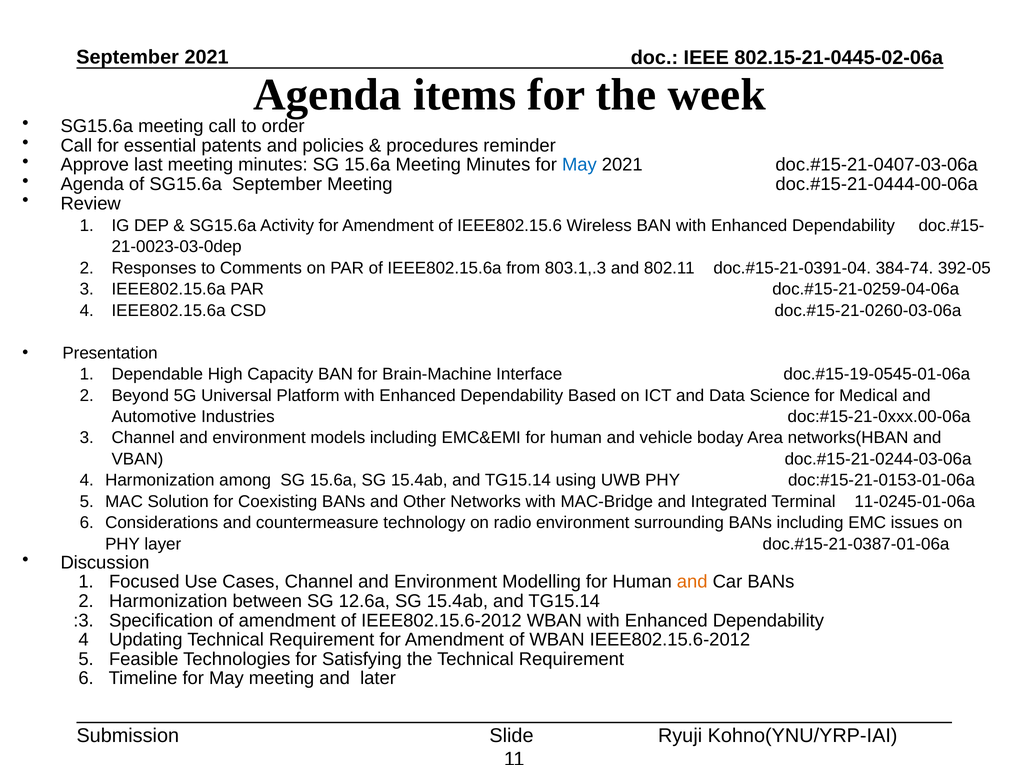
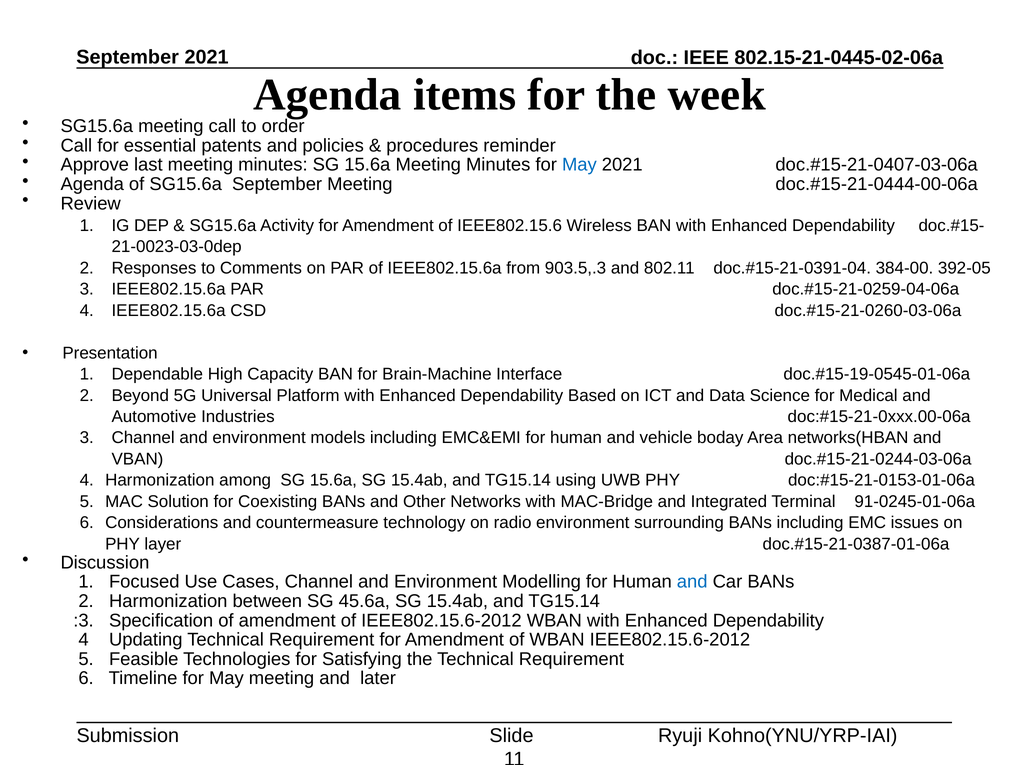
803.1,.3: 803.1,.3 -> 903.5,.3 (576, 268)
384-74: 384-74 -> 384-00 (904, 268)
11-0245-01-06a: 11-0245-01-06a -> 91-0245-01-06a (915, 502)
and colour: orange -> blue (692, 582)
12.6a: 12.6a -> 45.6a (364, 601)
